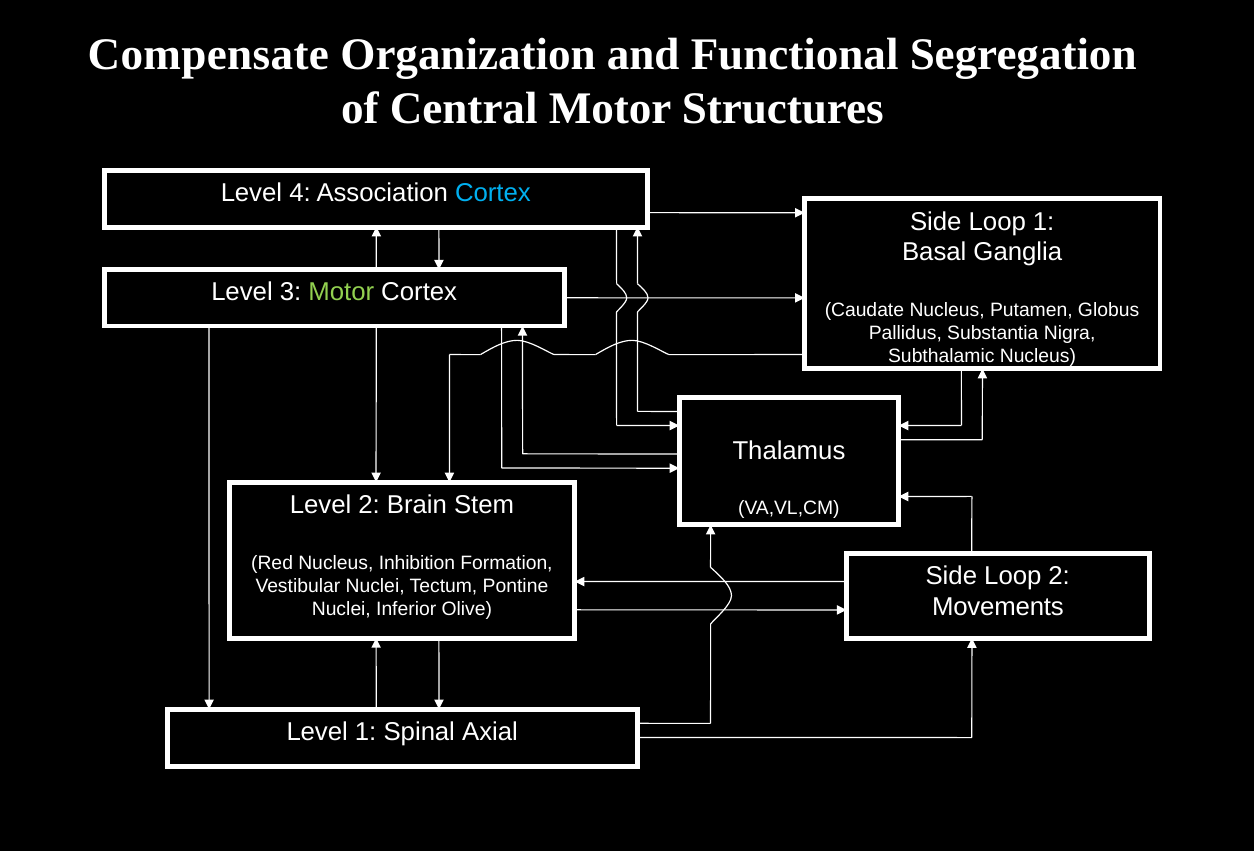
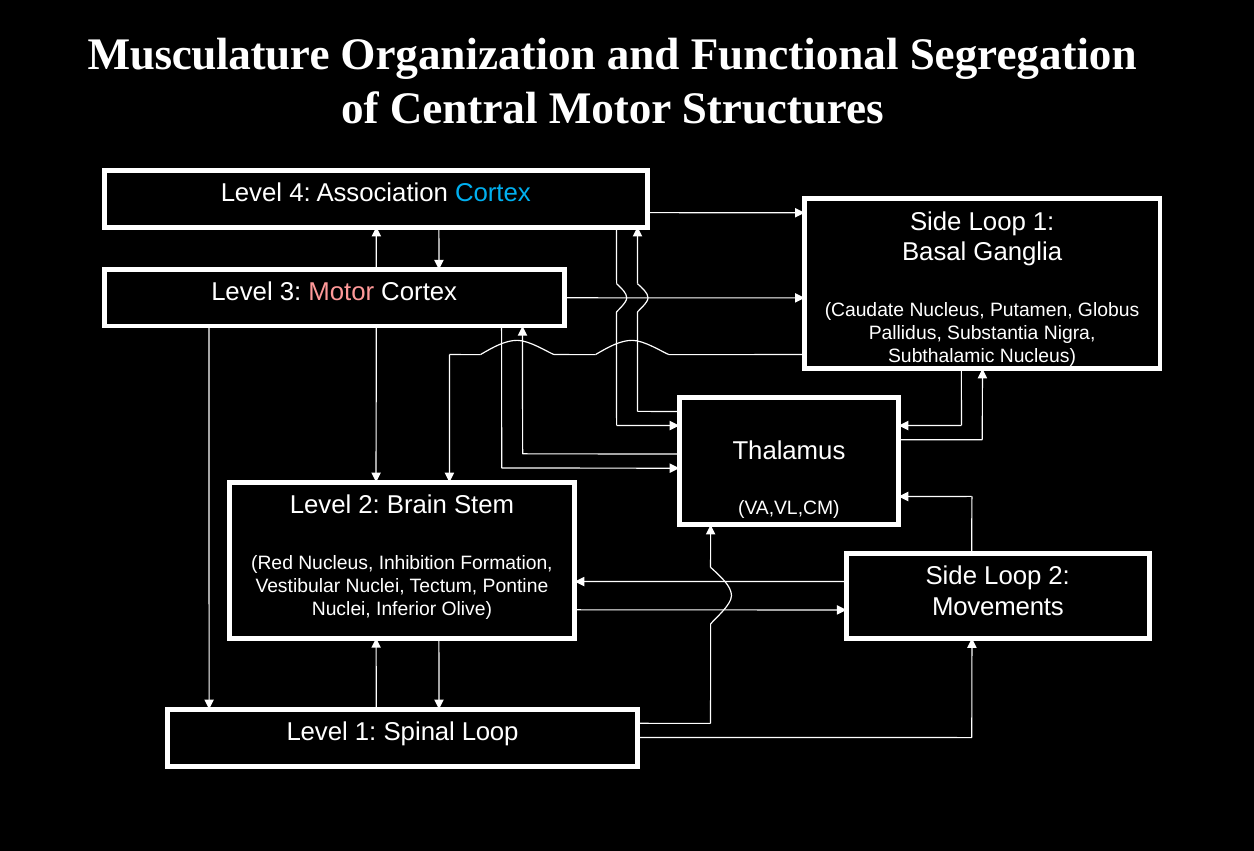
Compensate: Compensate -> Musculature (209, 55)
Motor colour: light green -> pink (341, 292)
Spinal Axial: Axial -> Loop (490, 732)
